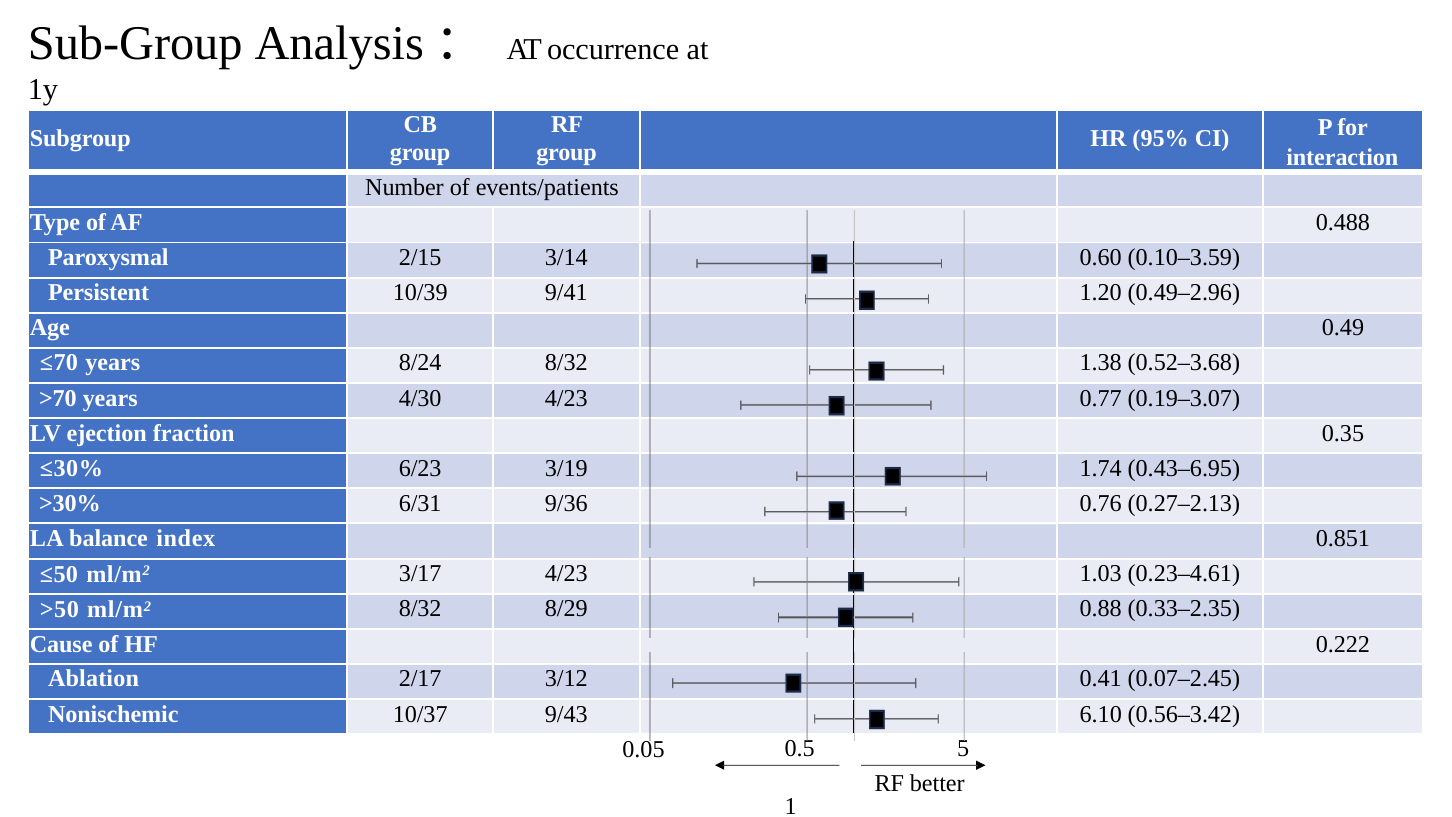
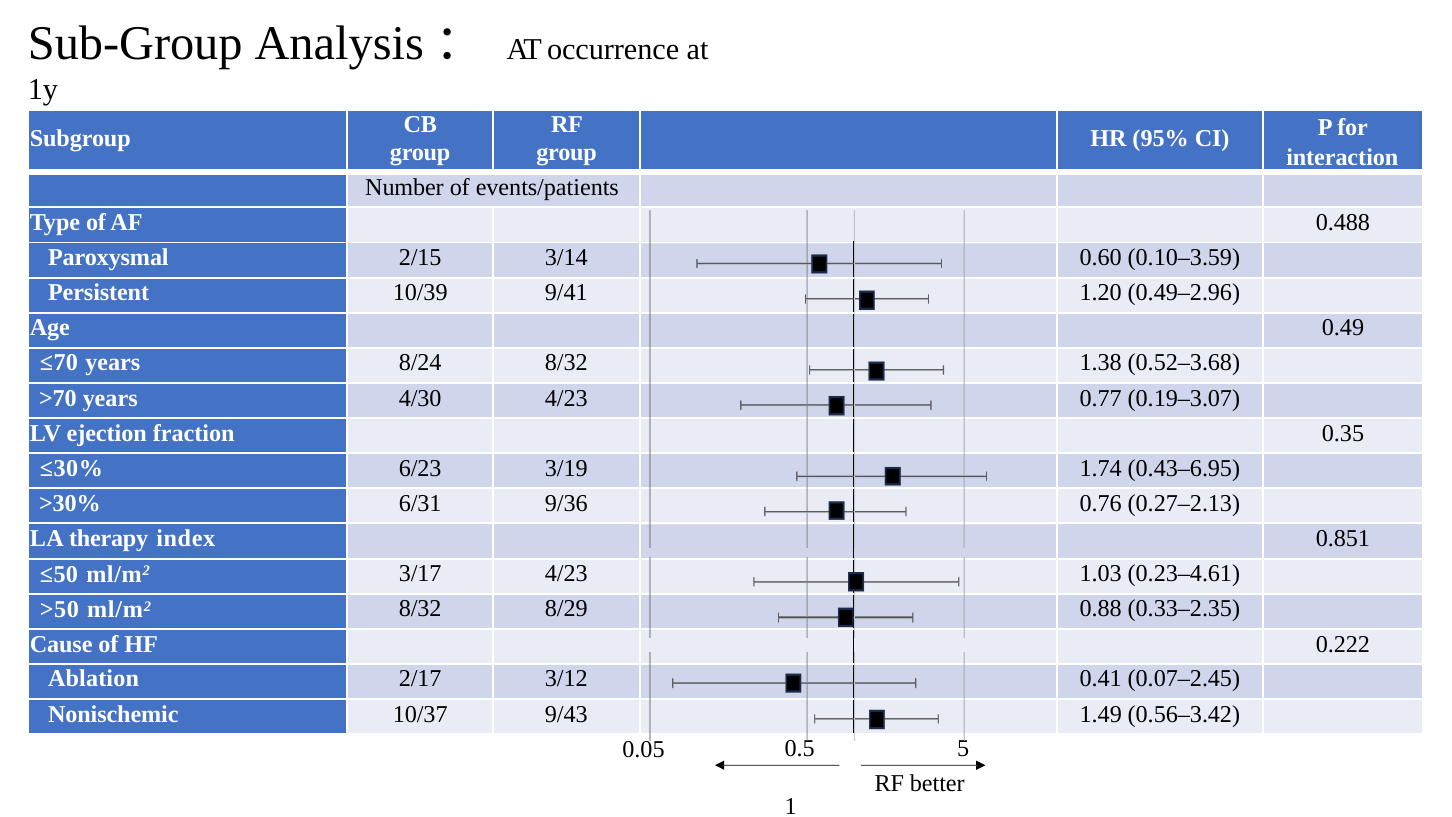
balance: balance -> therapy (109, 538)
6.10: 6.10 -> 1.49 (1101, 714)
